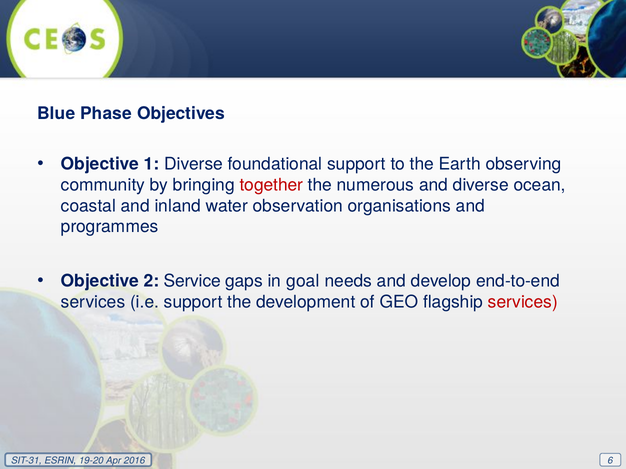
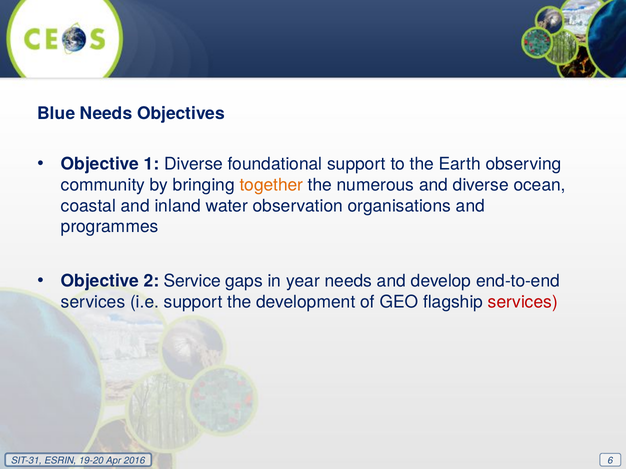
Blue Phase: Phase -> Needs (106, 114)
together colour: red -> orange (271, 185)
goal: goal -> year (303, 282)
